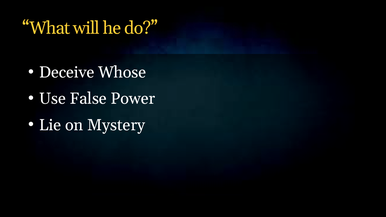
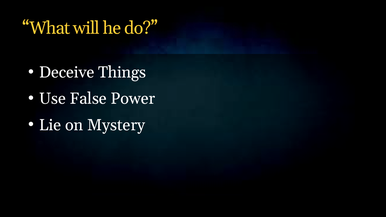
Whose: Whose -> Things (122, 72)
